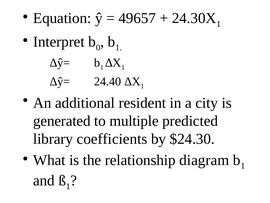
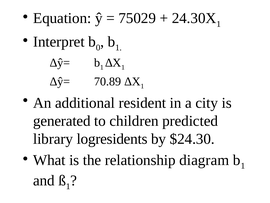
49657: 49657 -> 75029 (137, 18)
24.40: 24.40 -> 70.89 (108, 81)
multiple: multiple -> children (134, 121)
coefficients: coefficients -> logresidents (112, 139)
